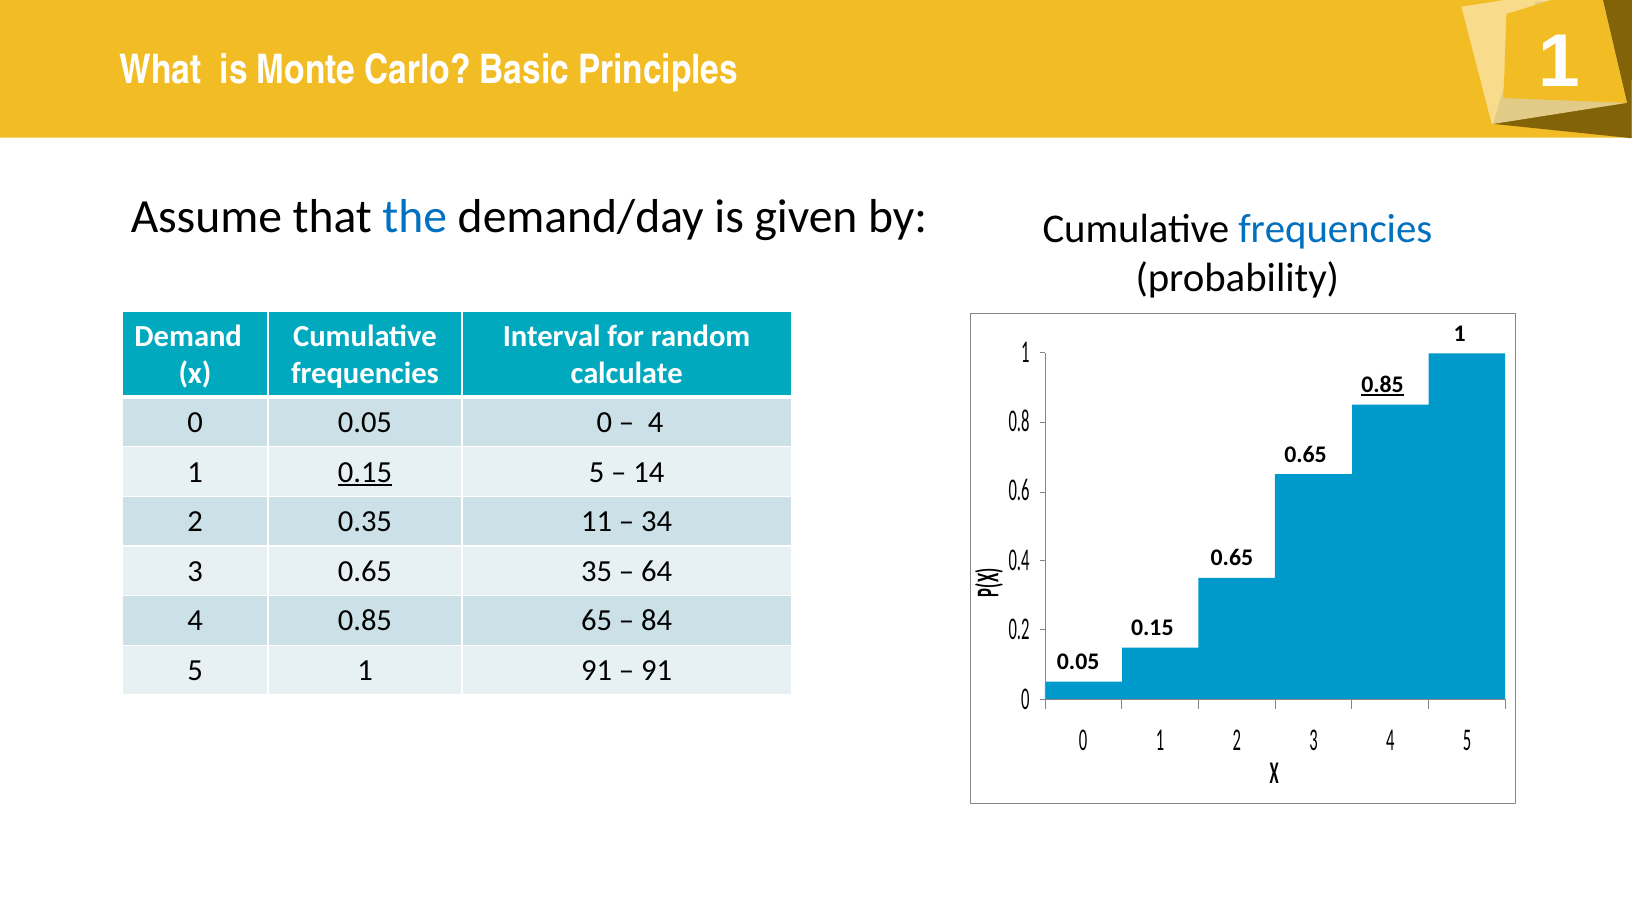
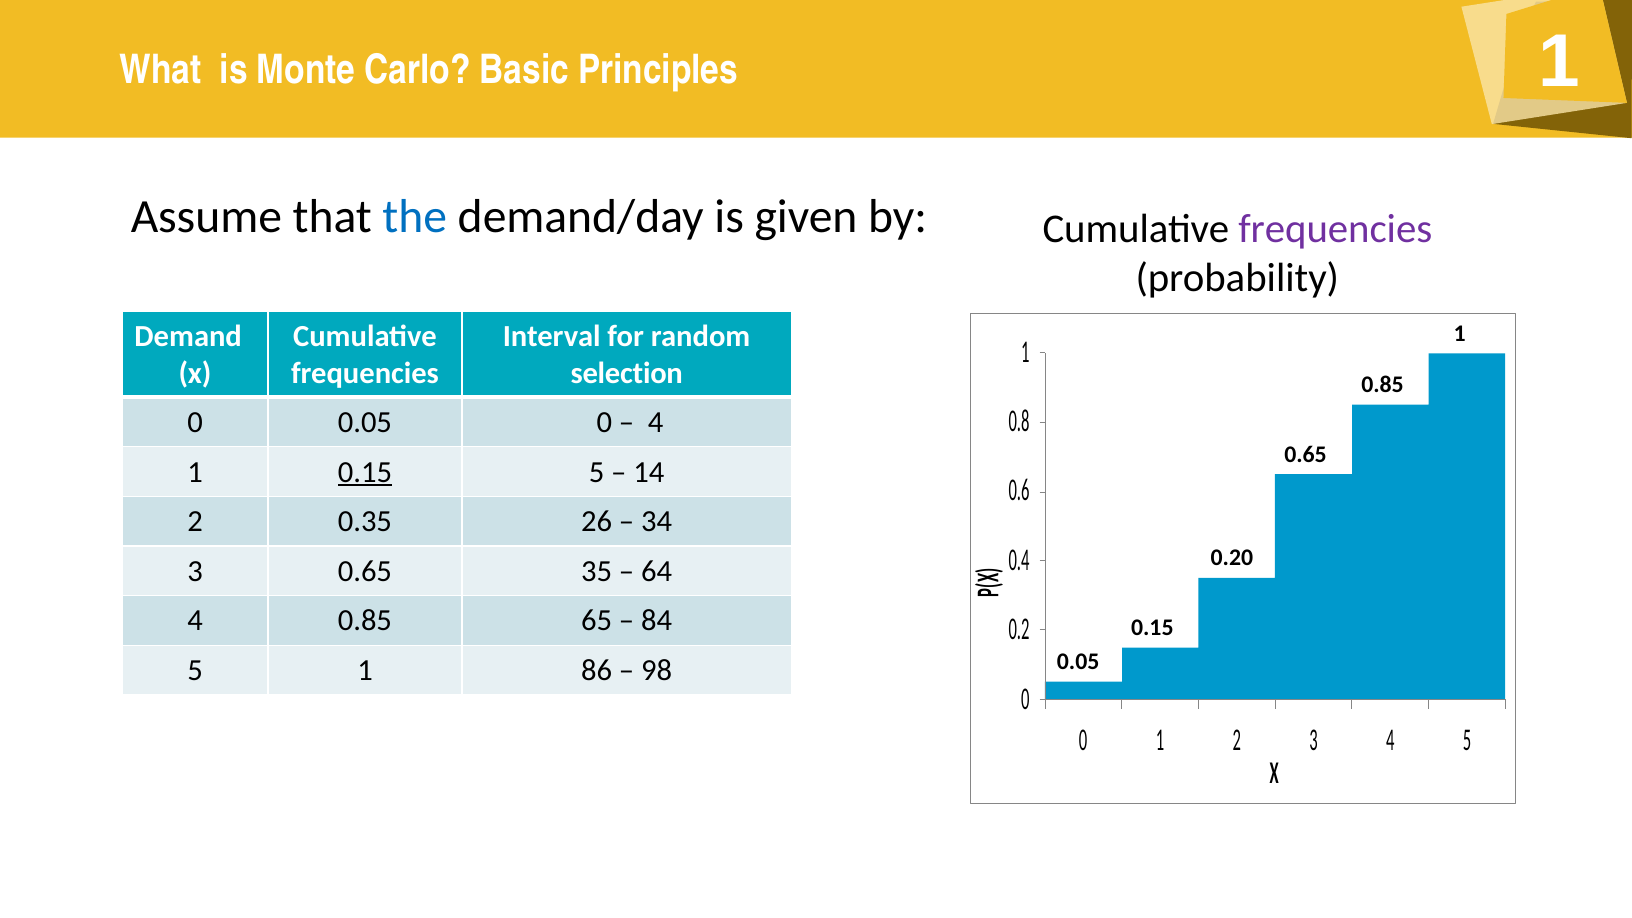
frequencies colour: blue -> purple (1335, 229)
calculate: calculate -> selection (627, 374)
0.85 underline: present -> none (1383, 385)
11: 11 -> 26 (597, 522)
0.65: 0.65 -> 0.20 (1232, 558)
1 91: 91 -> 86 (597, 670)
91: 91 -> 98 (657, 670)
